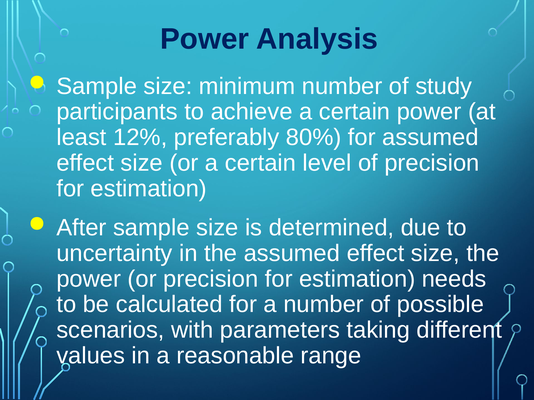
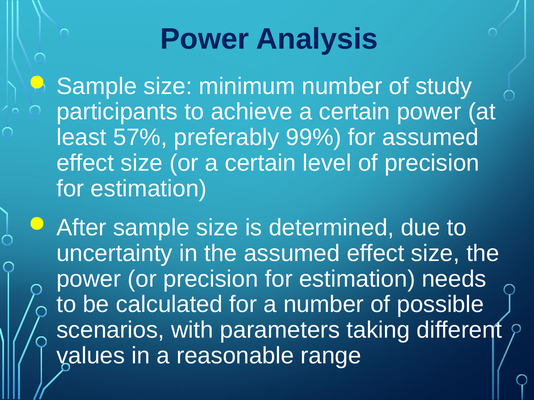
12%: 12% -> 57% (140, 138)
80%: 80% -> 99% (314, 138)
